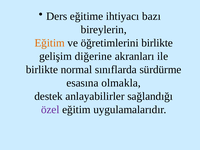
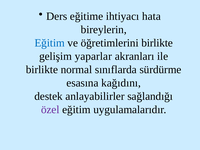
bazı: bazı -> hata (151, 16)
Eğitim colour: orange -> blue (50, 43)
diğerine: diğerine -> yaparlar (93, 56)
olmakla: olmakla -> kağıdını (121, 83)
